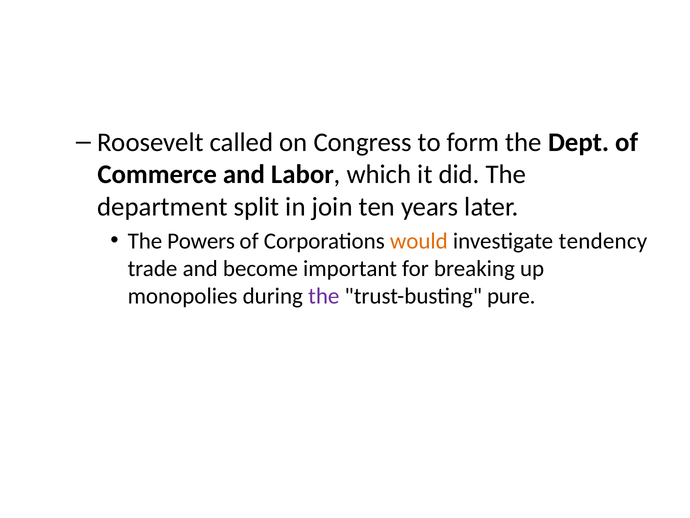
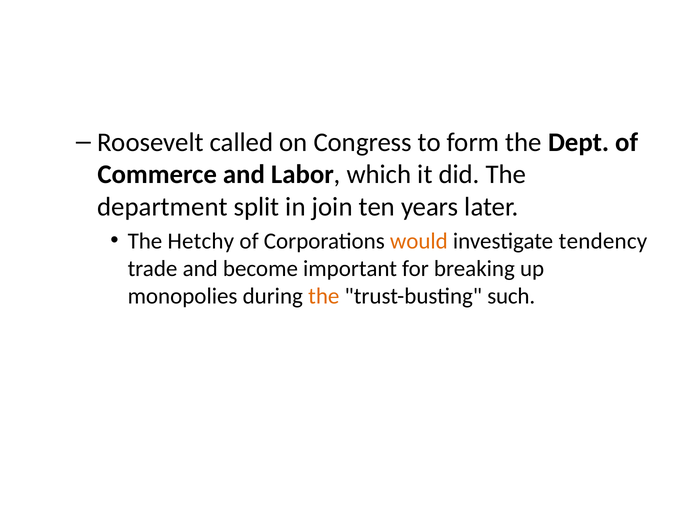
Powers: Powers -> Hetchy (201, 241)
the colour: purple -> orange (324, 296)
pure: pure -> such (511, 296)
